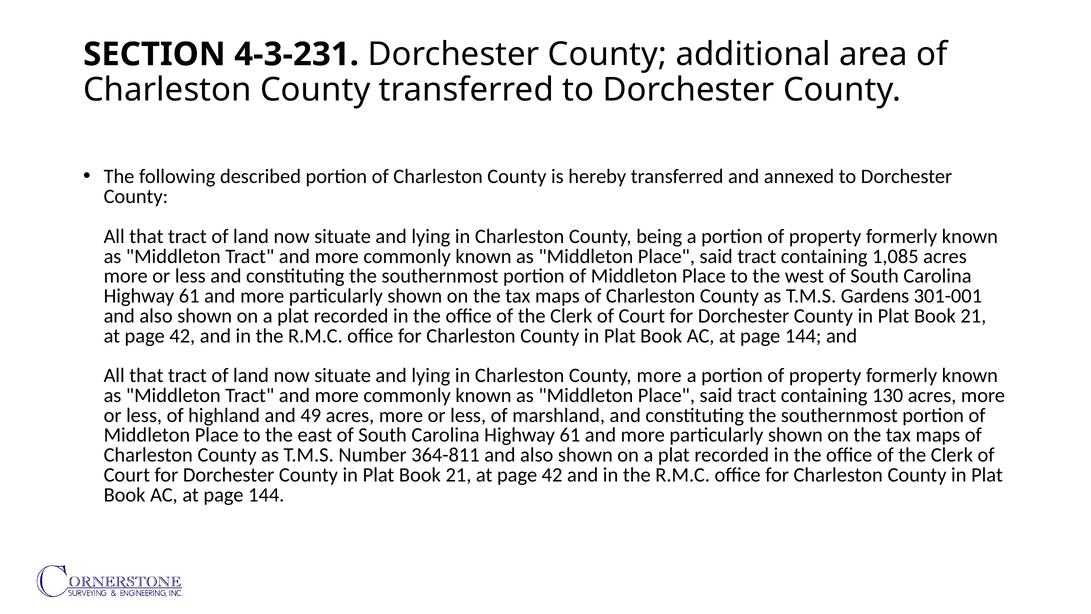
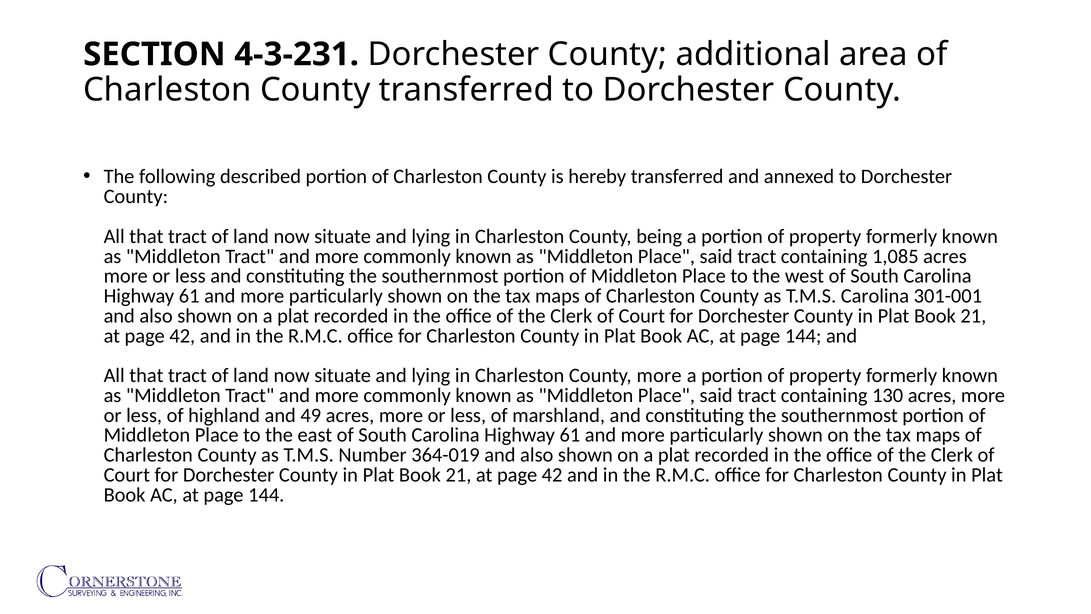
T.M.S Gardens: Gardens -> Carolina (875, 296)
364-811: 364-811 -> 364-019 (445, 455)
